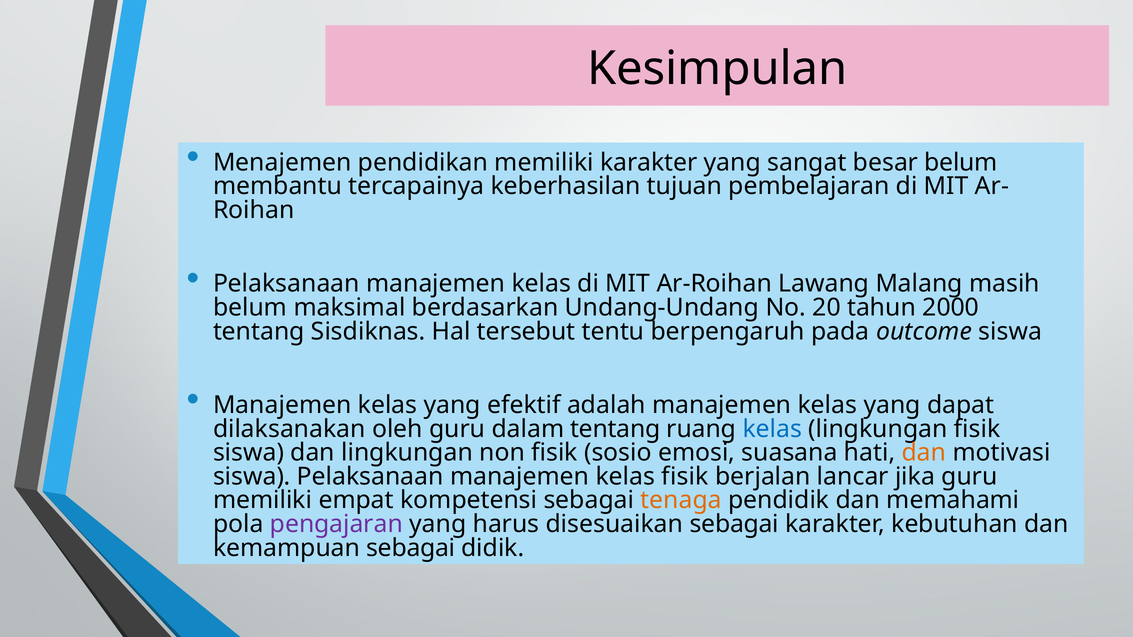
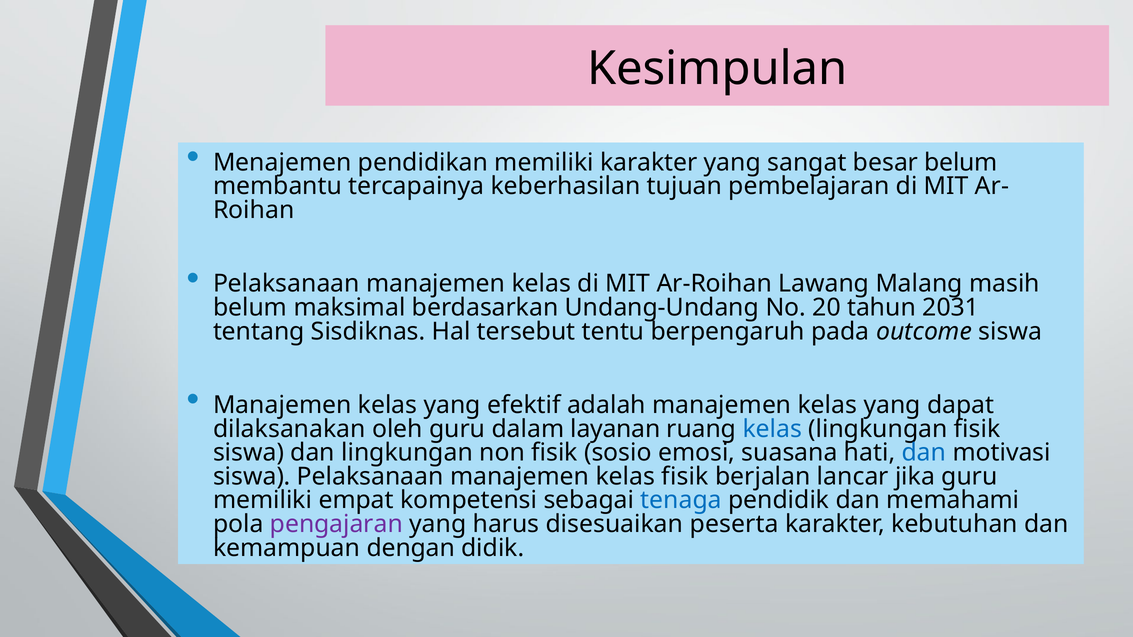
2000: 2000 -> 2031 (951, 308)
dalam tentang: tentang -> layanan (615, 429)
dan colour: orange -> blue (924, 453)
tenaga colour: orange -> blue (681, 501)
disesuaikan sebagai: sebagai -> peserta (734, 524)
kemampuan sebagai: sebagai -> dengan (411, 548)
